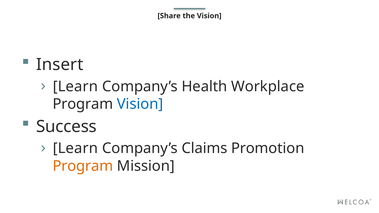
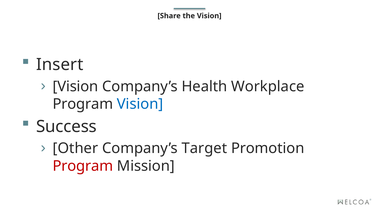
Learn: Learn -> Vision (75, 86)
Learn: Learn -> Other (75, 148)
Claims: Claims -> Target (204, 148)
Program colour: orange -> red (83, 166)
